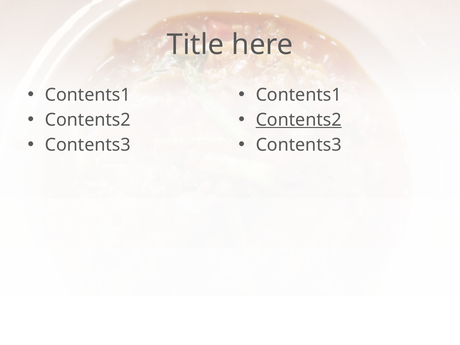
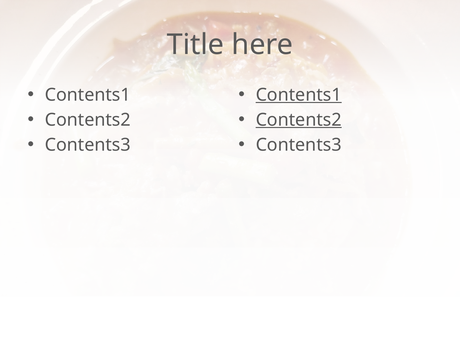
Contents1 underline: none -> present (299, 95)
